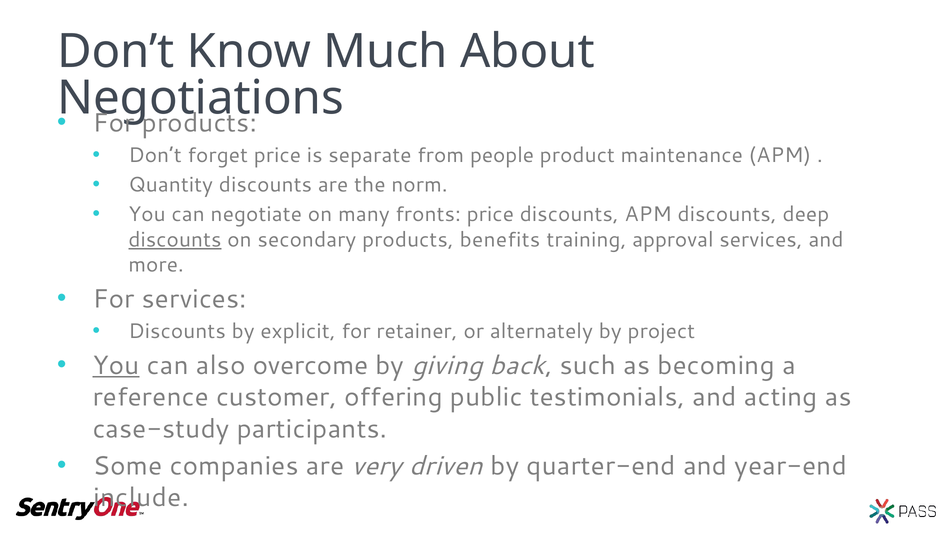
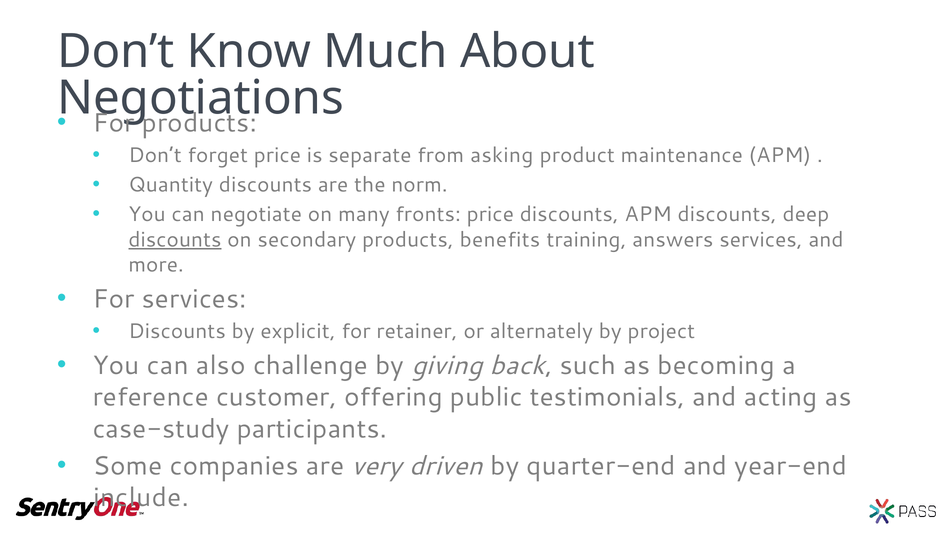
people: people -> asking (502, 155)
approval: approval -> answers (673, 240)
You underline: present -> none (116, 366)
overcome: overcome -> challenge (310, 366)
